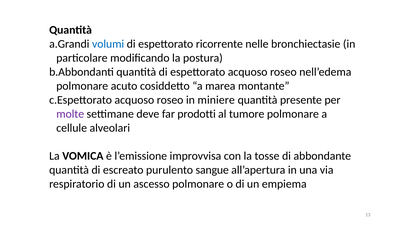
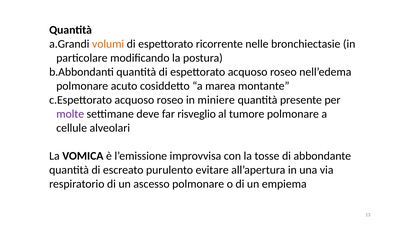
volumi colour: blue -> orange (108, 44)
prodotti: prodotti -> risveglio (197, 114)
sangue: sangue -> evitare (212, 171)
